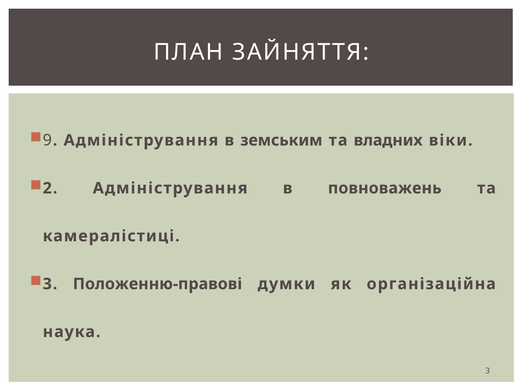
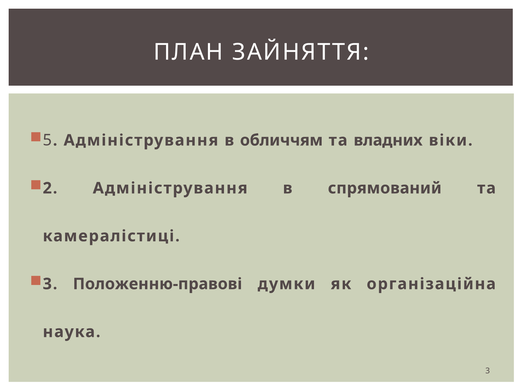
9: 9 -> 5 (47, 140)
земським: земським -> обличчям (281, 140)
повноважень: повноважень -> спрямований (385, 188)
